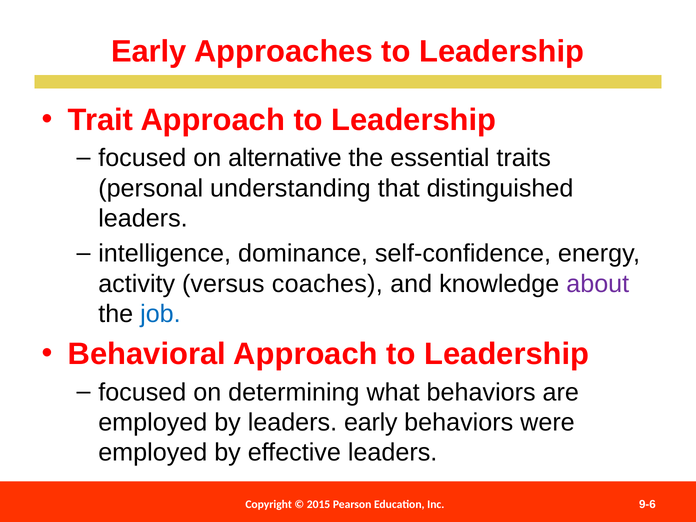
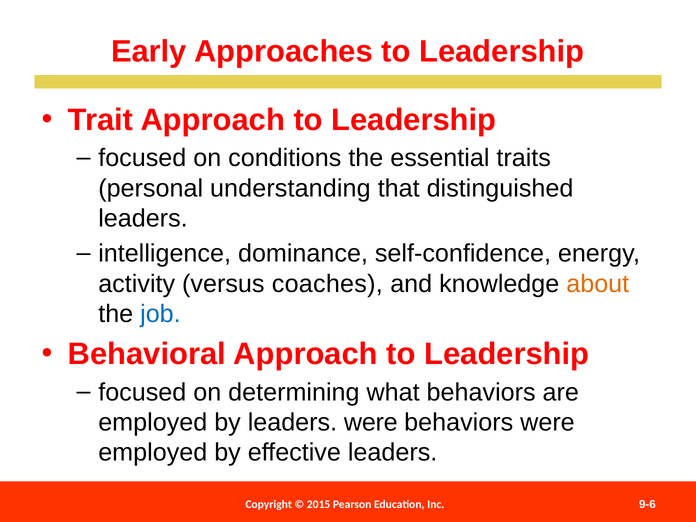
alternative: alternative -> conditions (285, 158)
about colour: purple -> orange (598, 284)
leaders early: early -> were (371, 423)
